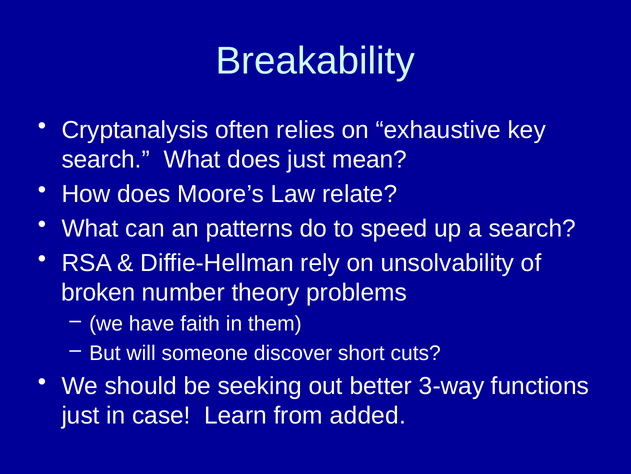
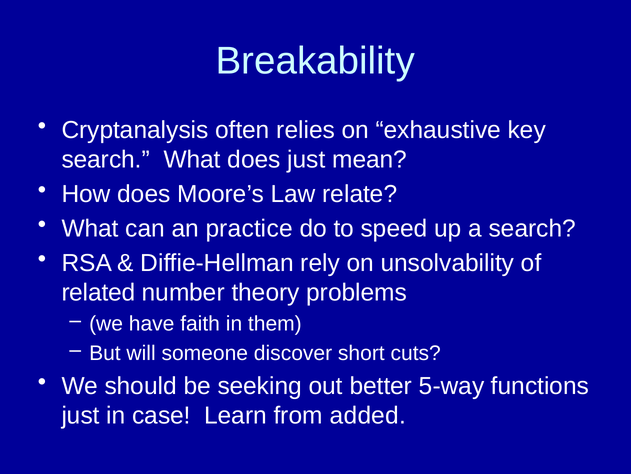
patterns: patterns -> practice (249, 228)
broken: broken -> related (98, 292)
3-way: 3-way -> 5-way (452, 385)
